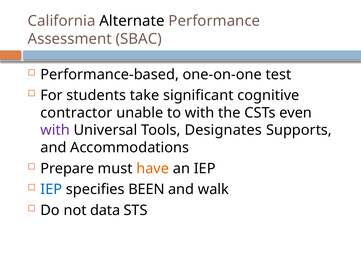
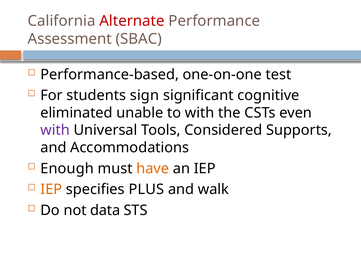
Alternate colour: black -> red (132, 21)
take: take -> sign (144, 96)
contractor: contractor -> eliminated (76, 113)
Designates: Designates -> Considered (223, 131)
Prepare: Prepare -> Enough (67, 169)
IEP colour: blue -> orange (51, 190)
BEEN: BEEN -> PLUS (146, 190)
